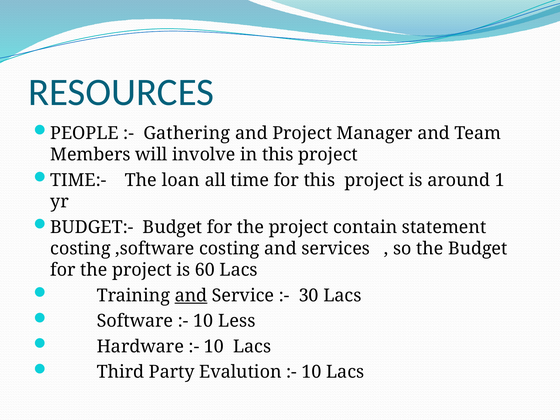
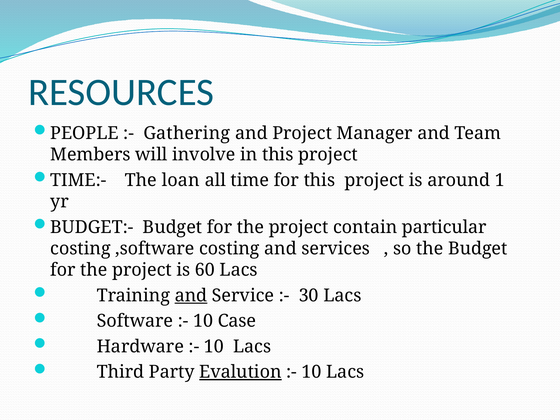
statement: statement -> particular (444, 227)
Less: Less -> Case (237, 321)
Evalution underline: none -> present (240, 372)
